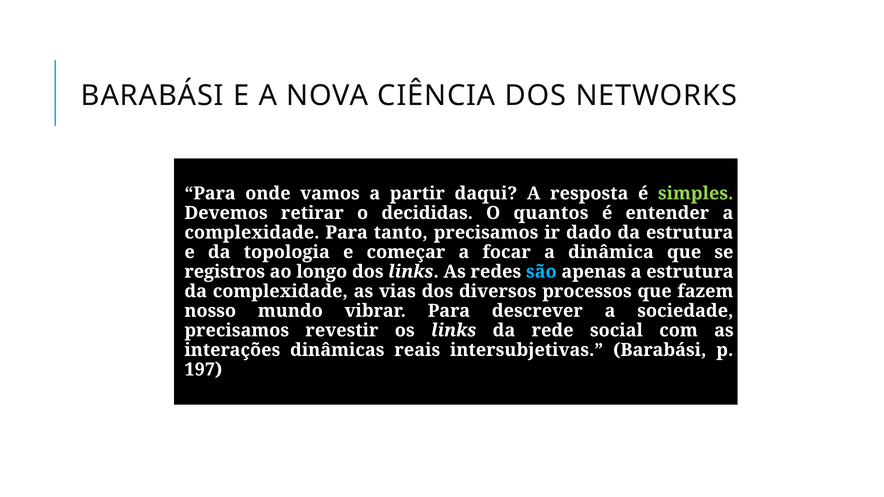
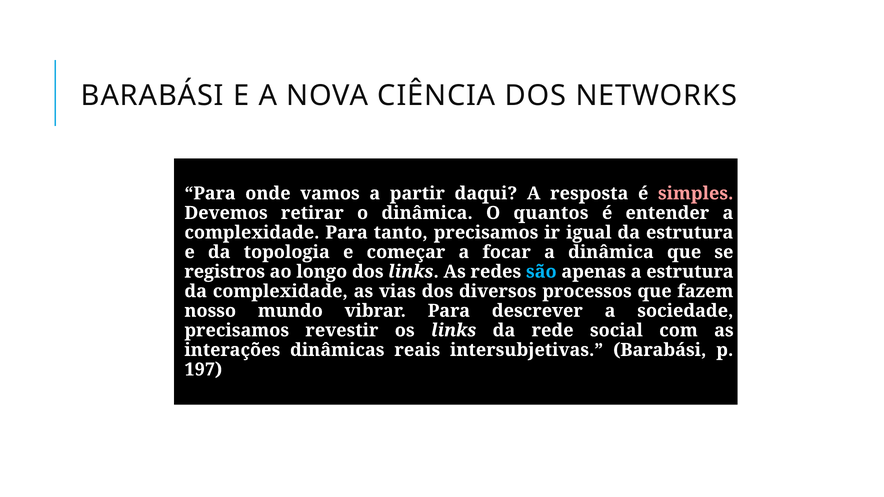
simples colour: light green -> pink (696, 193)
o decididas: decididas -> dinâmica (427, 213)
dado: dado -> igual (589, 233)
